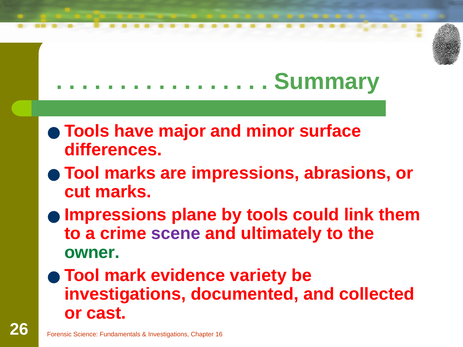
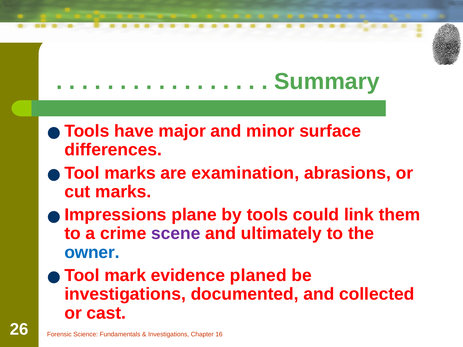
are impressions: impressions -> examination (245, 173)
owner colour: green -> blue (92, 253)
variety: variety -> planed (258, 276)
